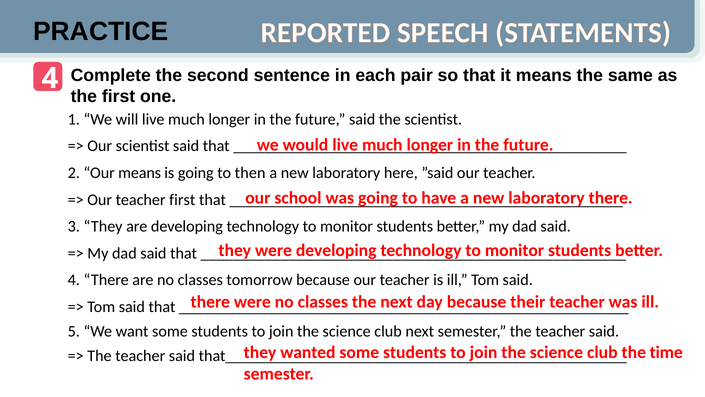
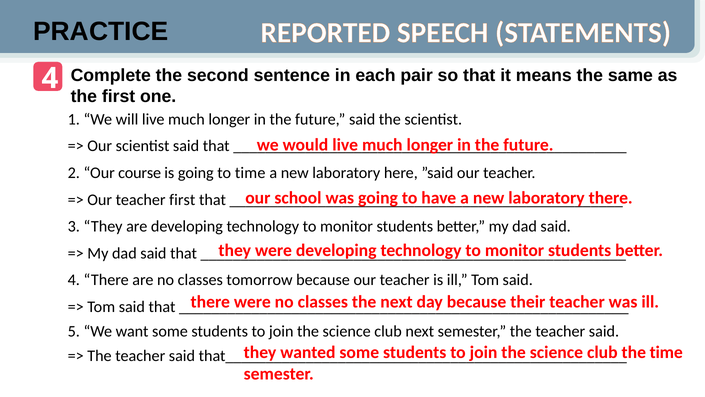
Our means: means -> course (140, 173)
to then: then -> time (250, 173)
